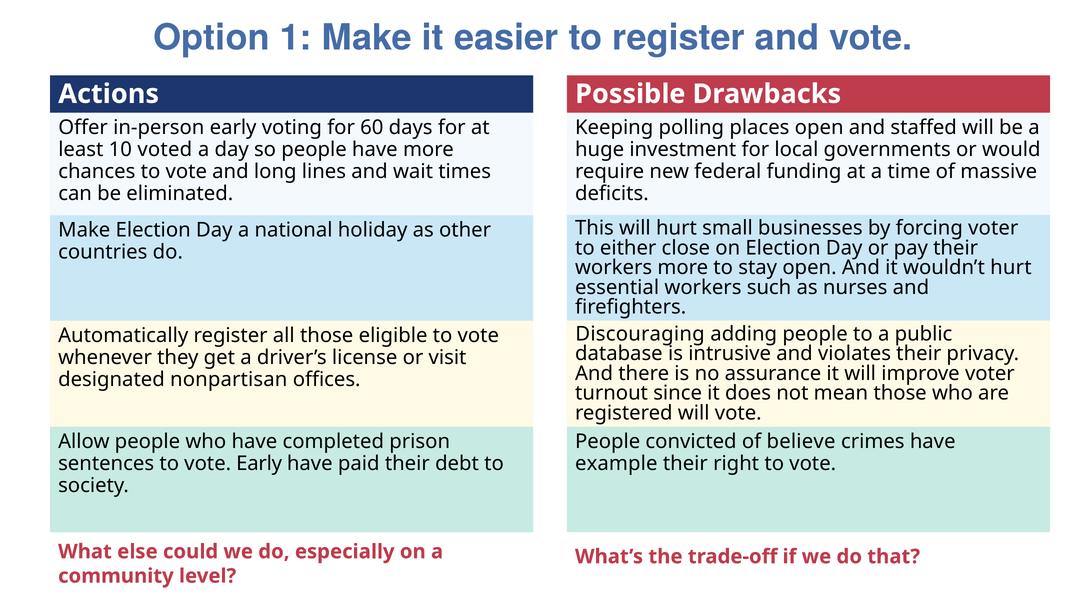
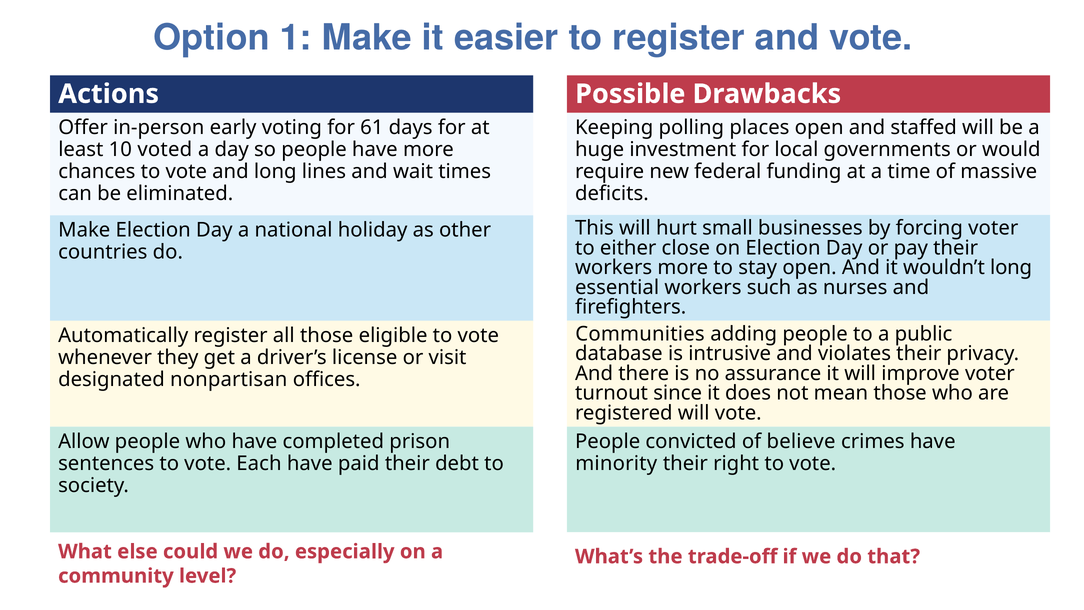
60: 60 -> 61 (372, 128)
wouldn’t hurt: hurt -> long (1011, 268)
Discouraging: Discouraging -> Communities (640, 334)
vote Early: Early -> Each (259, 463)
example: example -> minority (616, 463)
